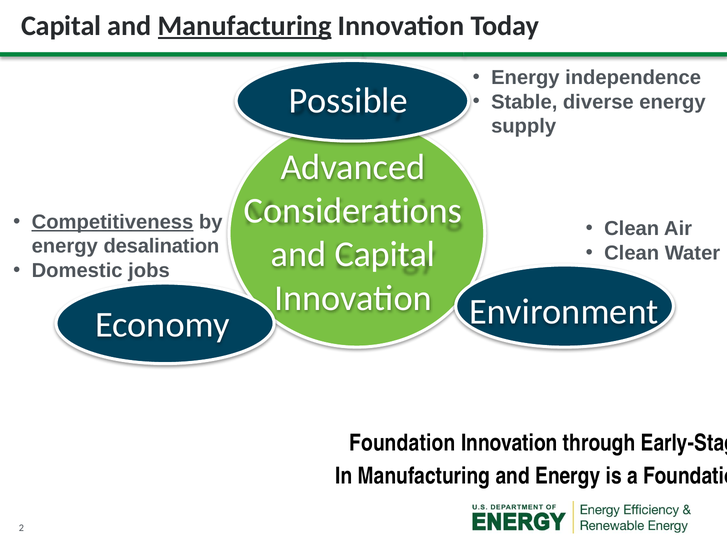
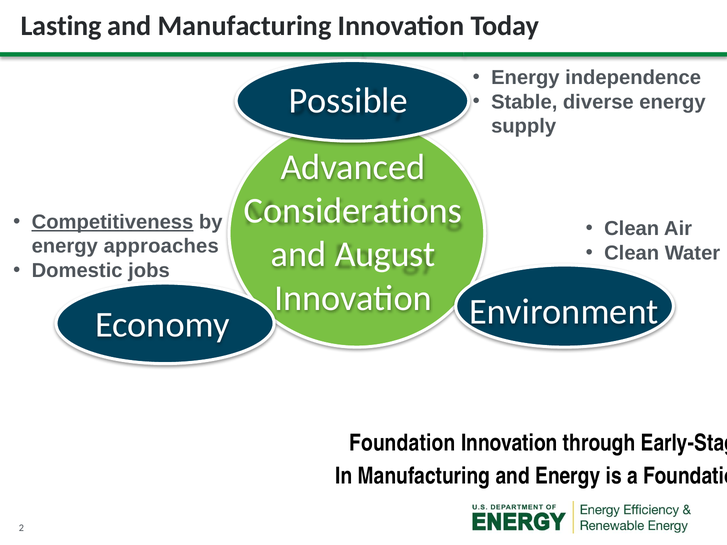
Capital: Capital -> Lasting (61, 26)
Manufacturing underline: present -> none (245, 26)
desalination: desalination -> approaches (161, 246)
and Capital: Capital -> August (385, 255)
